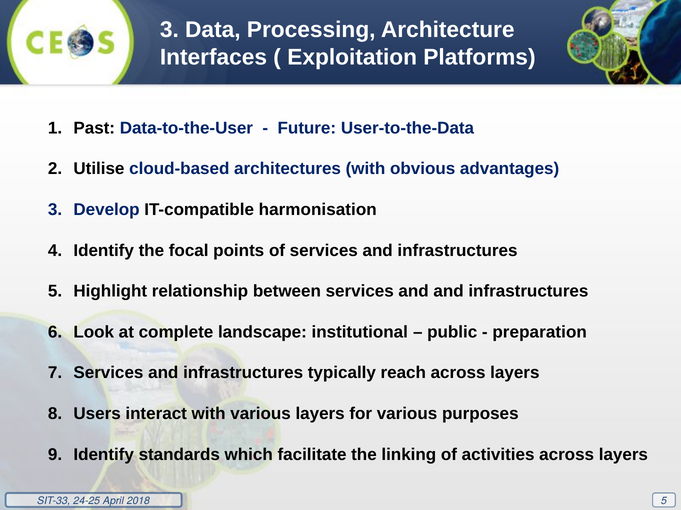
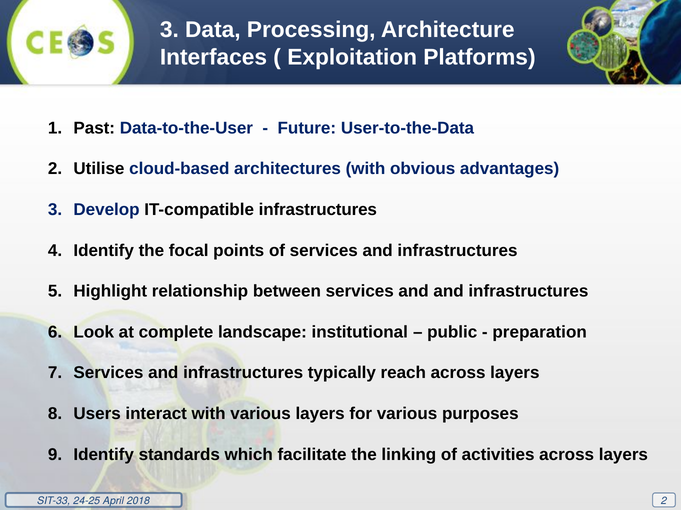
IT-compatible harmonisation: harmonisation -> infrastructures (318, 210)
5: 5 -> 2 (664, 501)
